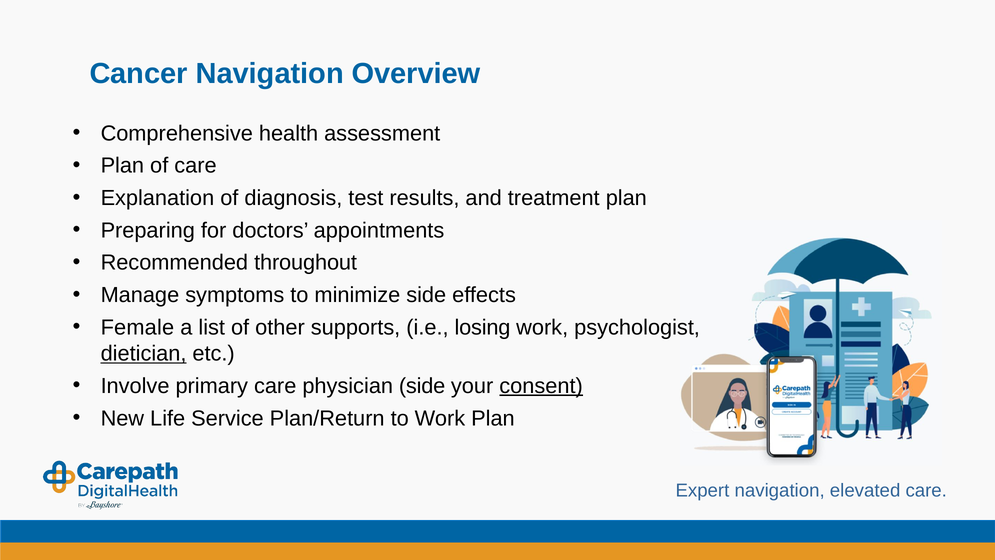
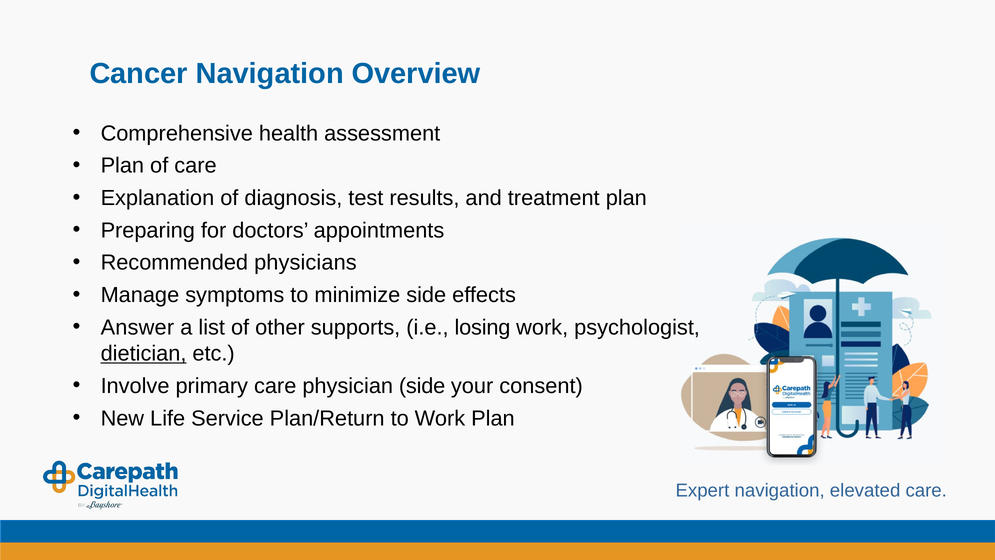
throughout: throughout -> physicians (305, 263)
Female: Female -> Answer (137, 327)
consent underline: present -> none (541, 386)
